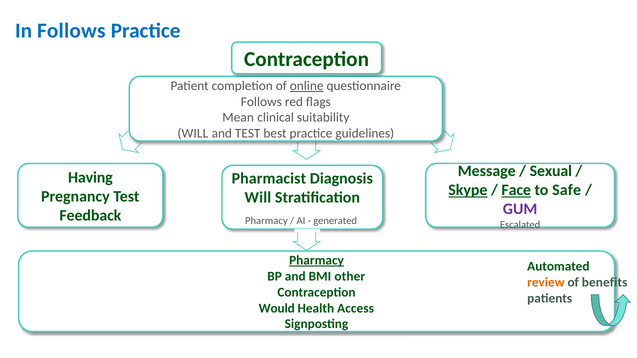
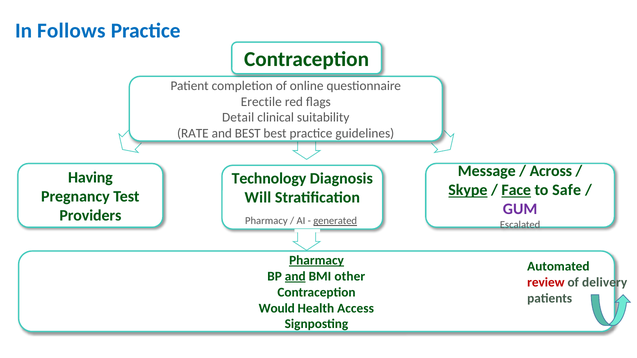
online underline: present -> none (307, 86)
Follows: Follows -> Erectile (261, 102)
Mean: Mean -> Detail (238, 118)
WILL: WILL -> RATE (193, 134)
and TEST: TEST -> BEST (248, 134)
Sexual: Sexual -> Across (551, 171)
Pharmacist: Pharmacist -> Technology (269, 179)
Feedback: Feedback -> Providers (90, 216)
generated underline: none -> present (335, 221)
and underline: none -> present (295, 277)
review colour: orange -> red (546, 282)
benefits: benefits -> delivery (605, 282)
